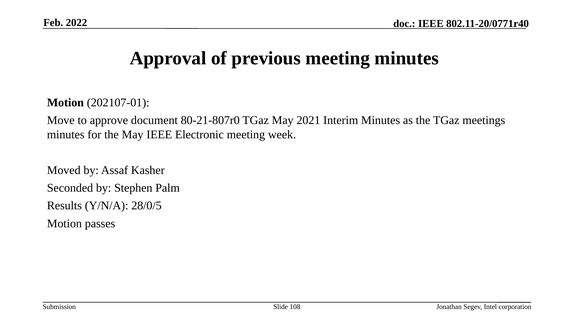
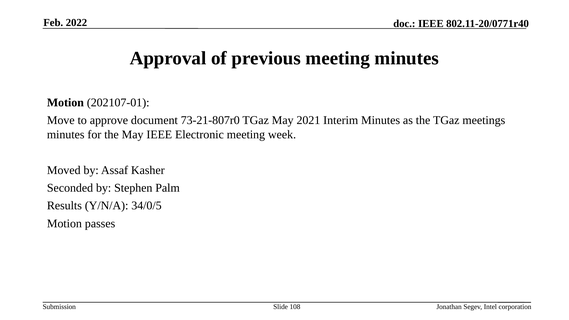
80-21-807r0: 80-21-807r0 -> 73-21-807r0 (210, 120)
28/0/5: 28/0/5 -> 34/0/5 (146, 206)
